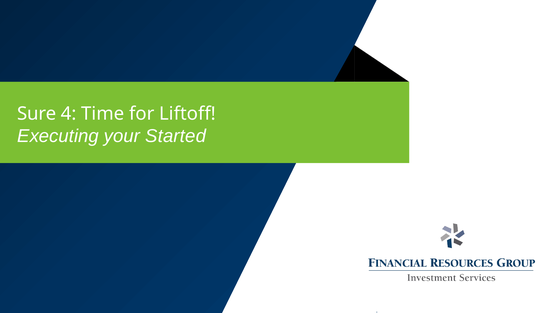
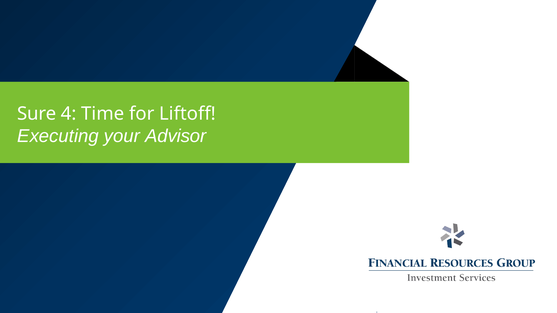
Started: Started -> Advisor (176, 136)
